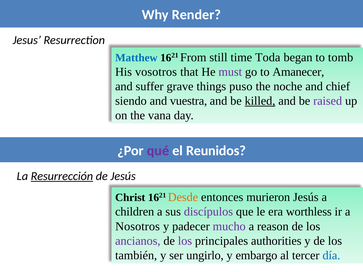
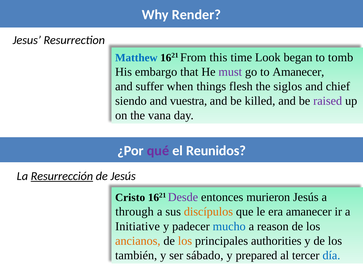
still: still -> this (218, 57)
Toda: Toda -> Look (268, 57)
vosotros: vosotros -> embargo (156, 72)
grave: grave -> when (180, 86)
puso: puso -> flesh (241, 86)
noche: noche -> siglos (288, 86)
killed underline: present -> none (260, 101)
Christ: Christ -> Cristo (130, 198)
Desde colour: orange -> purple (183, 197)
children: children -> through (135, 212)
discípulos colour: purple -> orange (208, 212)
era worthless: worthless -> amanecer (309, 212)
Nosotros: Nosotros -> Initiative (138, 226)
mucho colour: purple -> blue (229, 226)
ancianos colour: purple -> orange (138, 241)
los colour: purple -> orange (185, 241)
ungirlo: ungirlo -> sábado (205, 256)
embargo: embargo -> prepared (256, 256)
